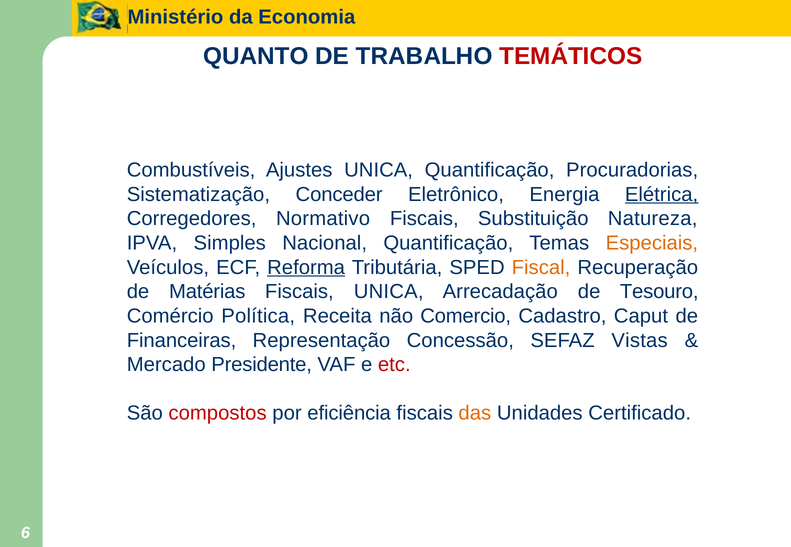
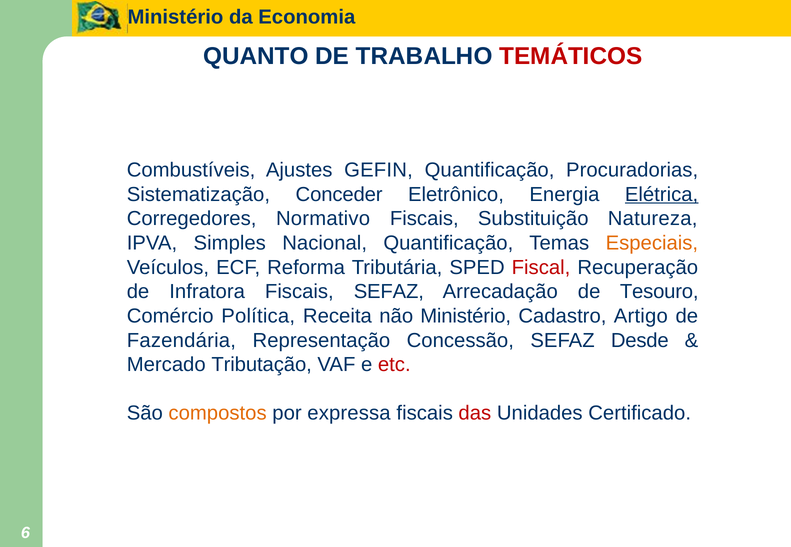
Ajustes UNICA: UNICA -> GEFIN (378, 170)
Reforma underline: present -> none (306, 268)
Fiscal colour: orange -> red (541, 268)
Matérias: Matérias -> Infratora (207, 292)
Fiscais UNICA: UNICA -> SEFAZ (389, 292)
não Comercio: Comercio -> Ministério (466, 316)
Caput: Caput -> Artigo (641, 316)
Financeiras: Financeiras -> Fazendária (181, 341)
Vistas: Vistas -> Desde (640, 341)
Presidente: Presidente -> Tributação (262, 365)
compostos colour: red -> orange (218, 414)
eficiência: eficiência -> expressa (349, 414)
das colour: orange -> red (475, 414)
